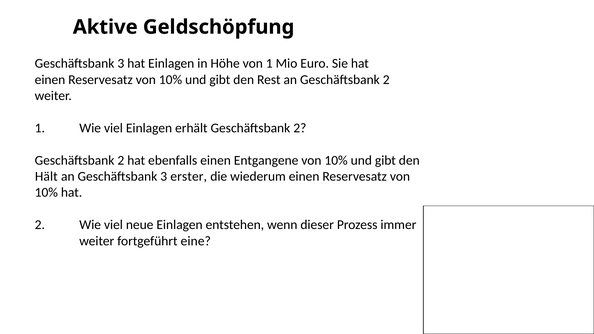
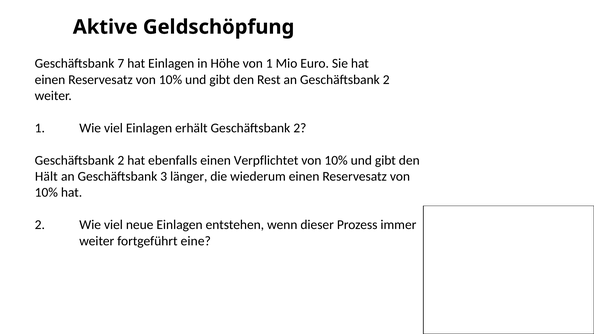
3: 3 -> 7 (121, 63)
Entgangene: Entgangene -> Verpflichtet (266, 160)
erster: erster -> länger (189, 176)
